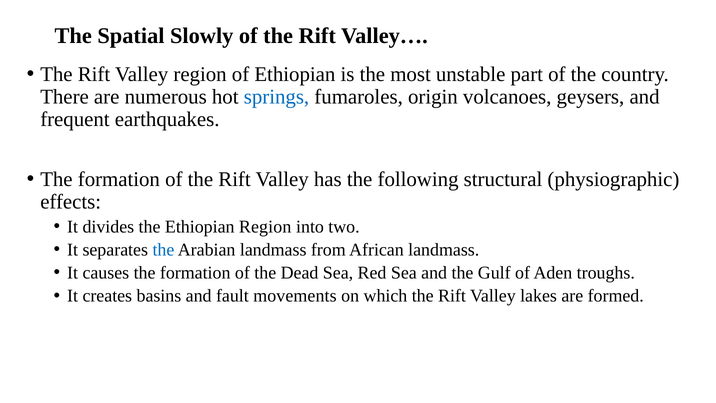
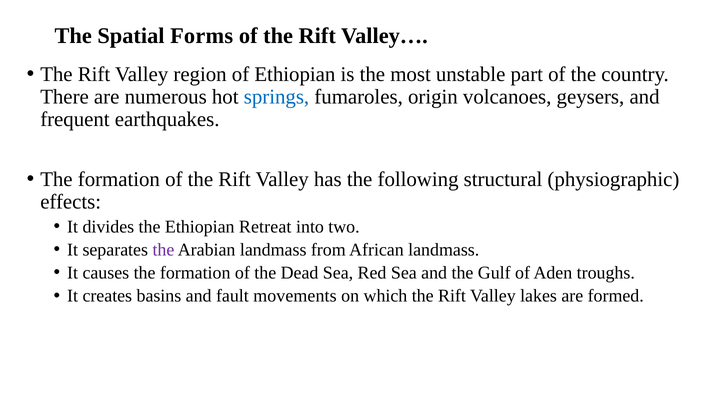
Slowly: Slowly -> Forms (202, 36)
Ethiopian Region: Region -> Retreat (265, 226)
the colour: blue -> purple (163, 250)
